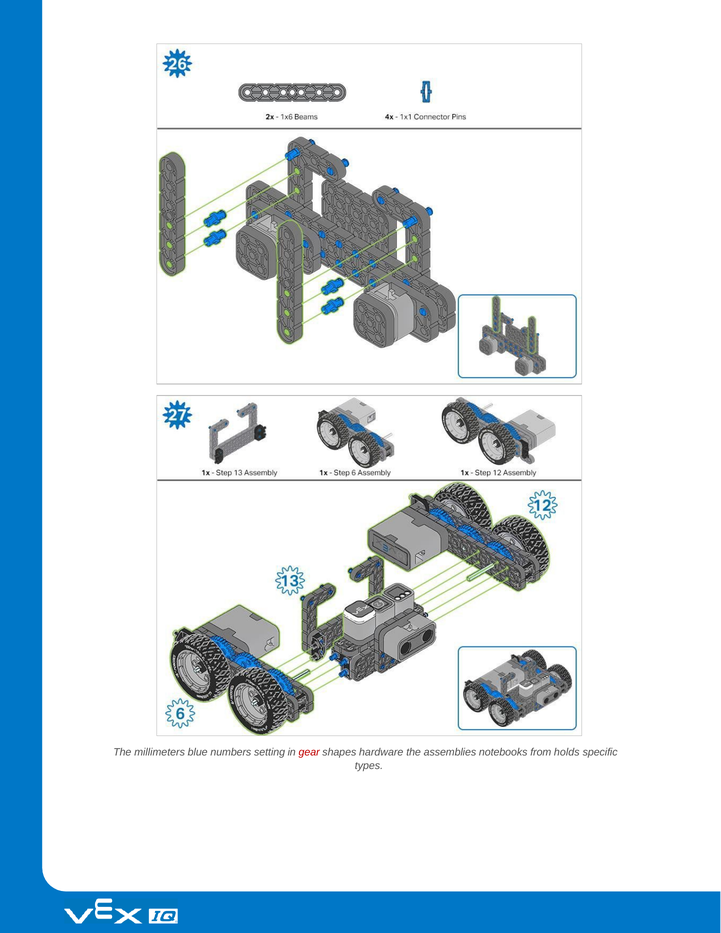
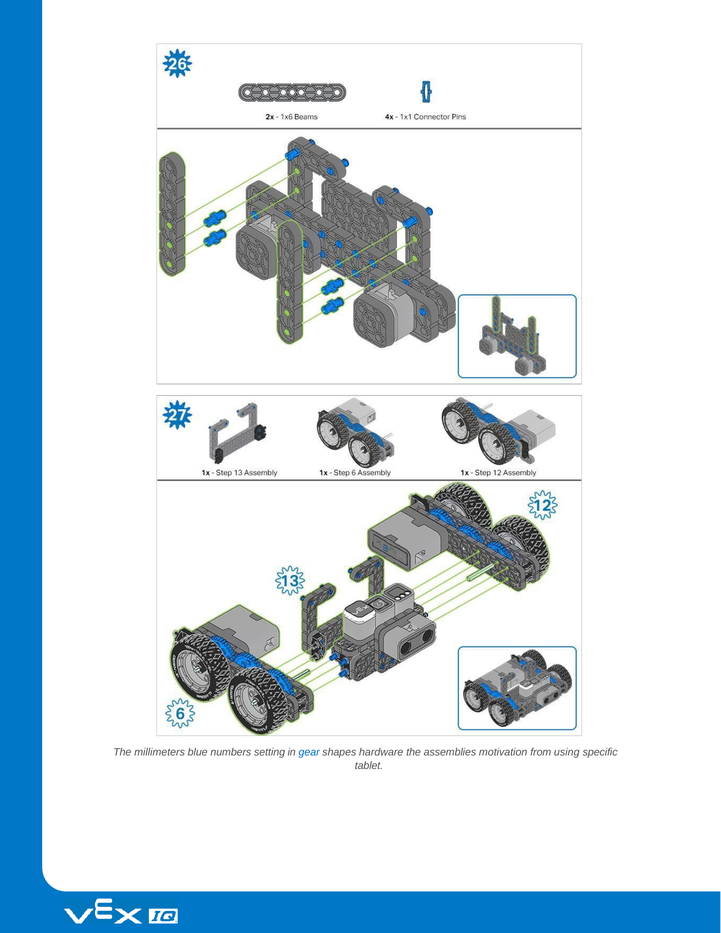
gear colour: red -> blue (309, 752)
notebooks: notebooks -> motivation (503, 752)
holds: holds -> using (567, 752)
types: types -> tablet (369, 766)
